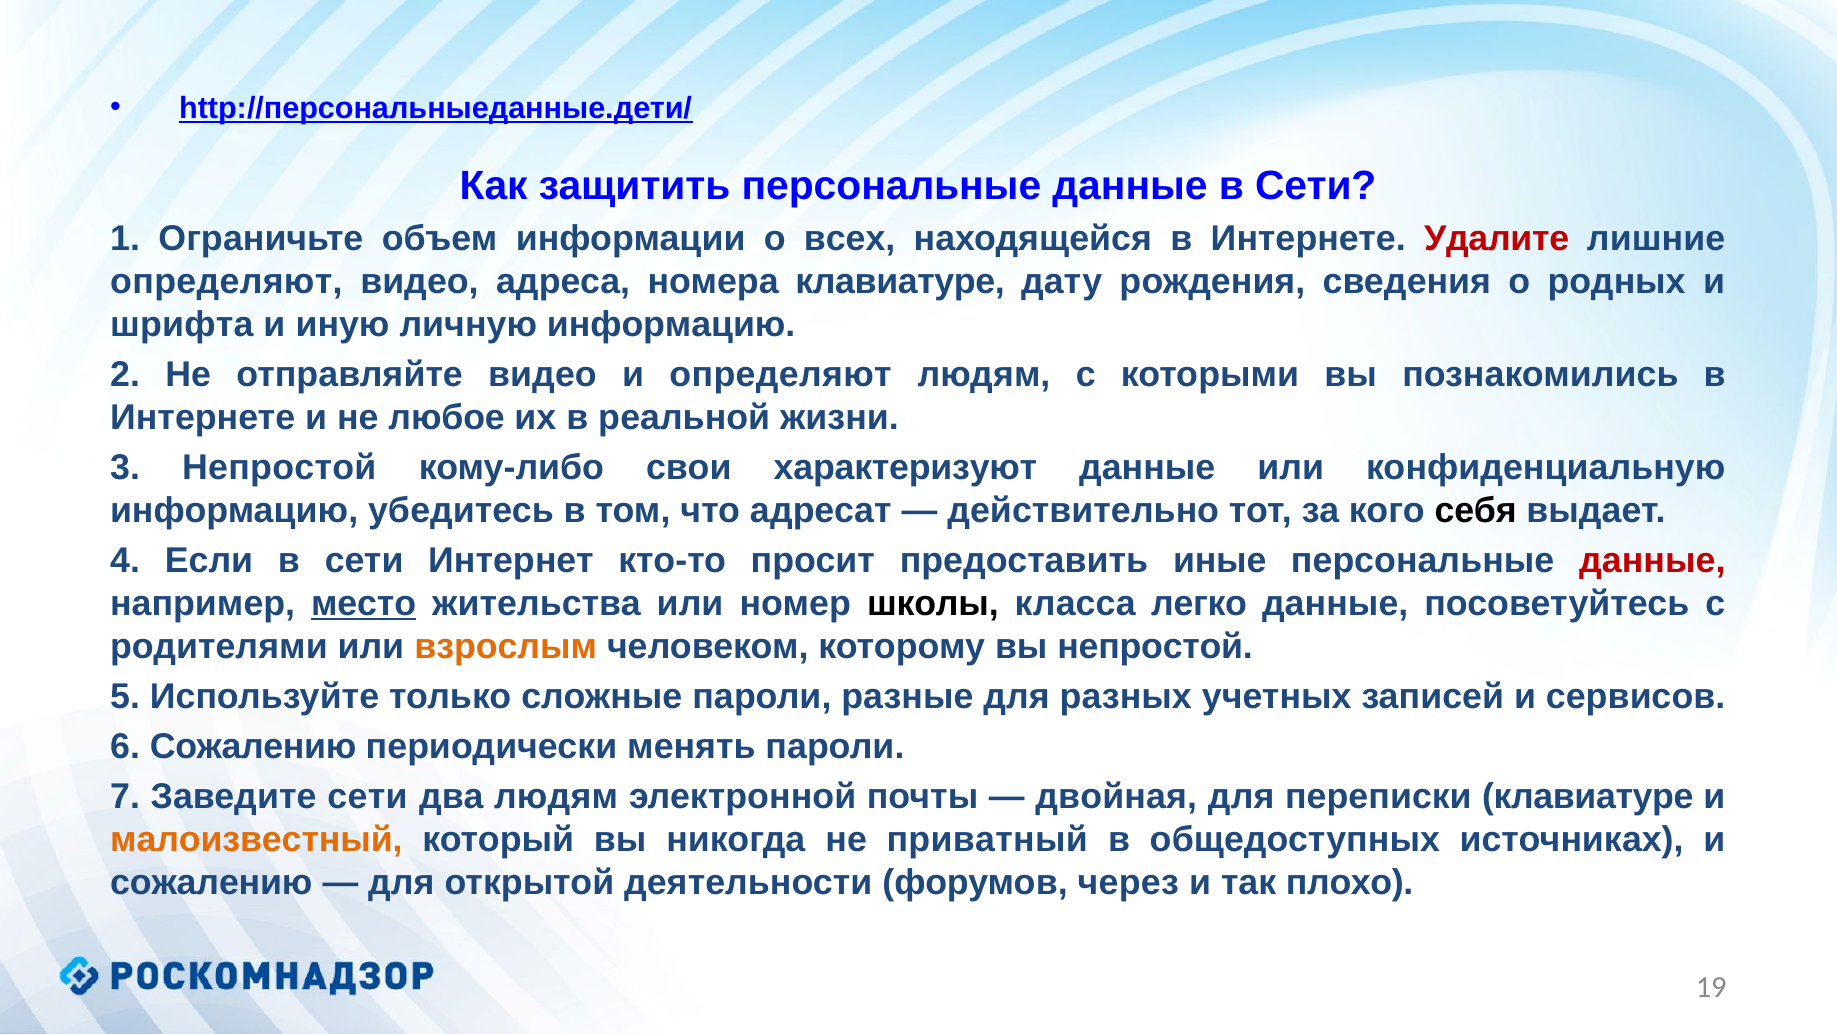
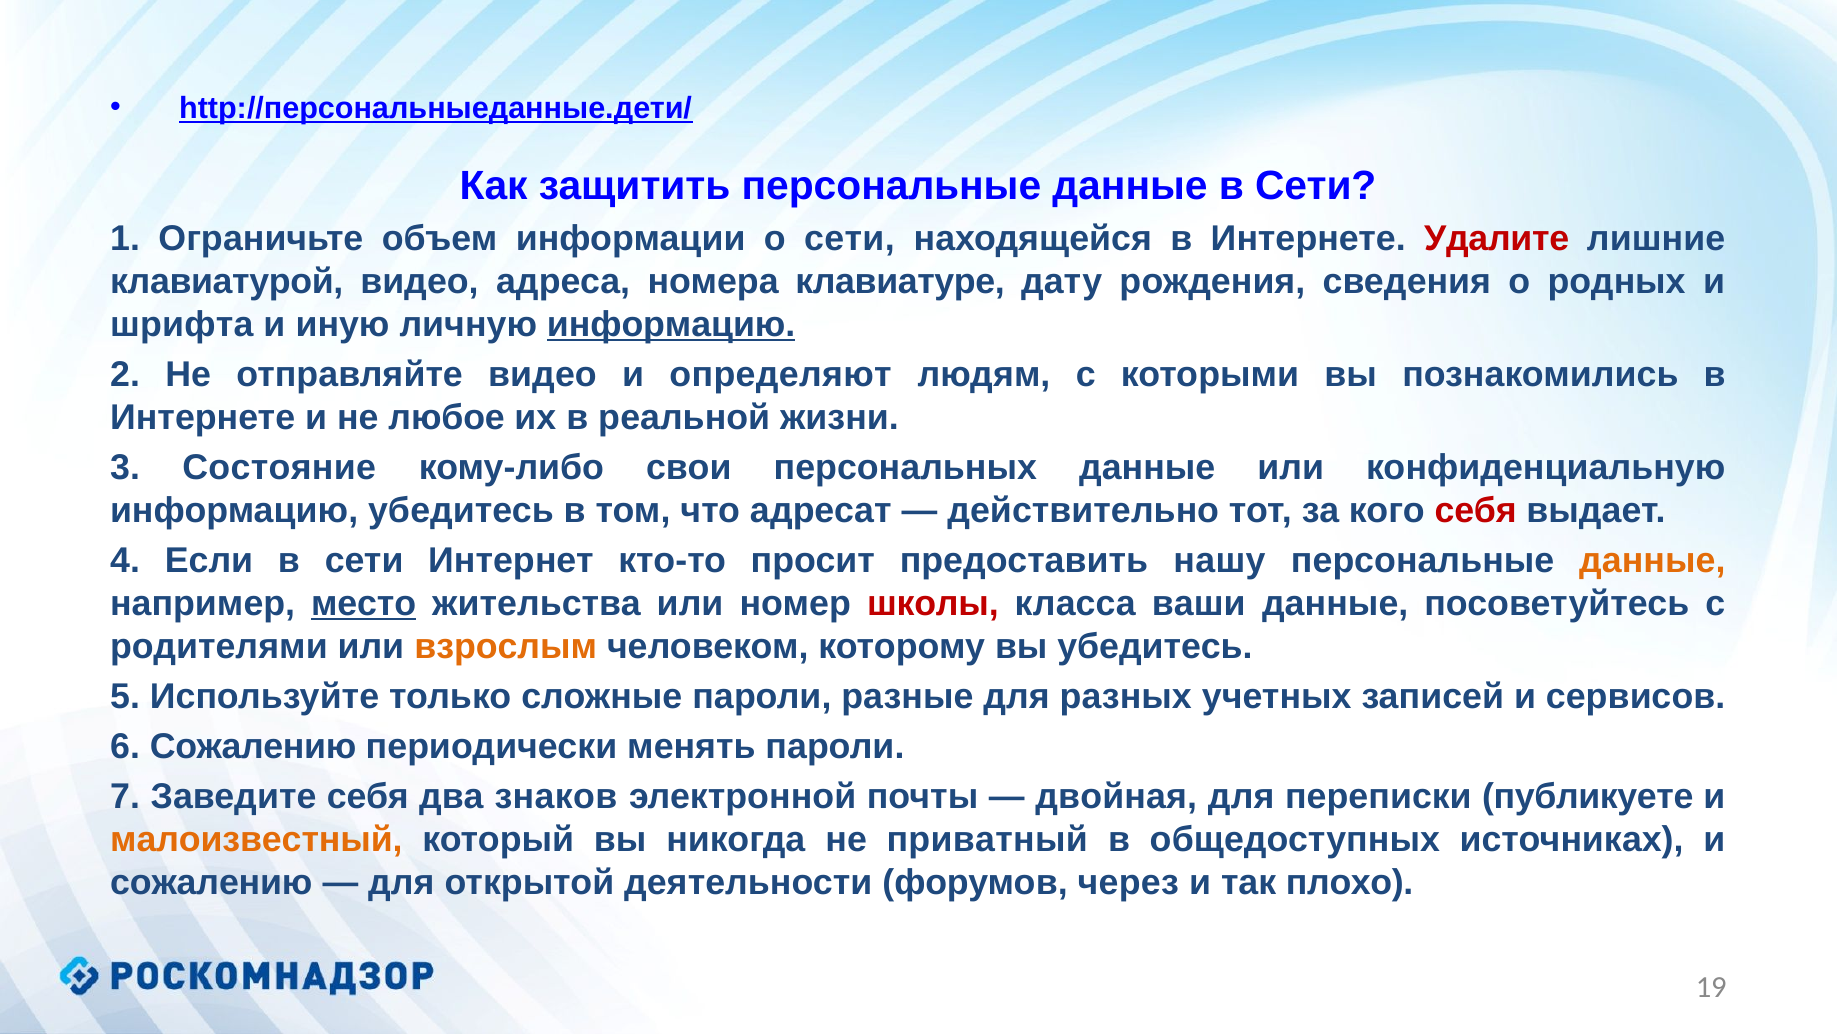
о всех: всех -> сети (849, 239)
определяют: определяют -> клавиатурой (227, 282)
информацию underline: none -> present (671, 324)
3 Непростой: Непростой -> Состояние (279, 467)
характеризуют: характеризуют -> персональных (905, 467)
себя colour: black -> red (1476, 510)
иные: иные -> нашу (1219, 560)
данные colour: red -> orange (1652, 560)
школы colour: black -> red (933, 603)
легко: легко -> ваши (1199, 603)
вы непростой: непростой -> убедитесь (1155, 646)
Заведите сети: сети -> себя (368, 796)
два людям: людям -> знаков (556, 796)
переписки клавиатуре: клавиатуре -> публикуете (1588, 796)
